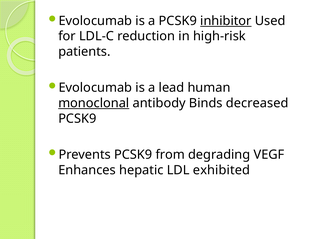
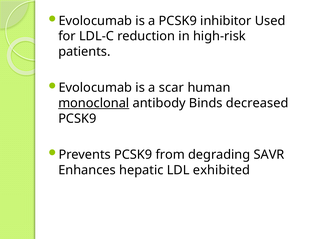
inhibitor underline: present -> none (226, 21)
lead: lead -> scar (171, 88)
VEGF: VEGF -> SAVR (269, 154)
